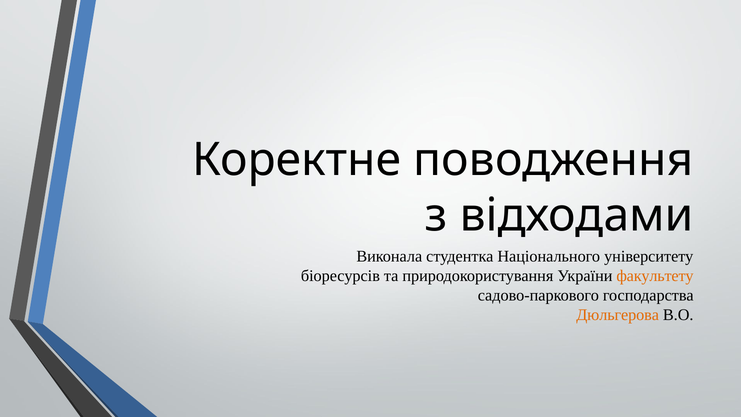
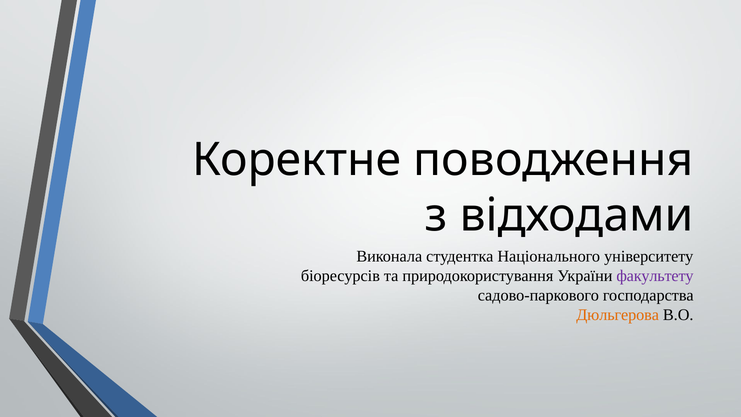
факультету colour: orange -> purple (655, 276)
